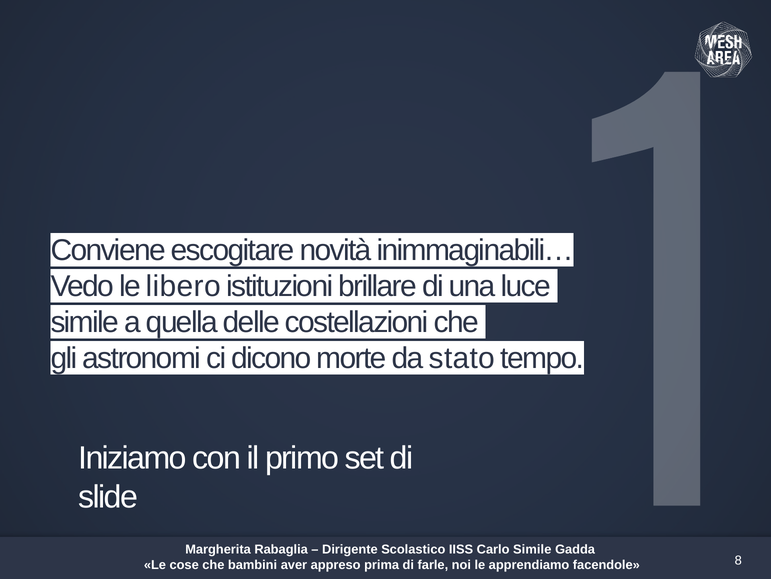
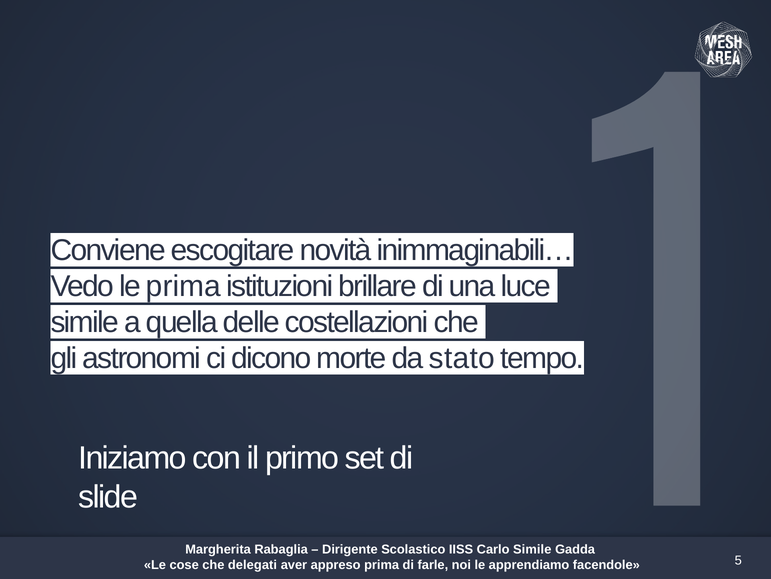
le libero: libero -> prima (184, 286)
bambini: bambini -> delegati (252, 564)
8: 8 -> 5 (738, 560)
